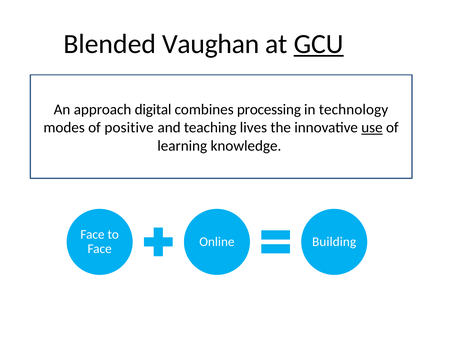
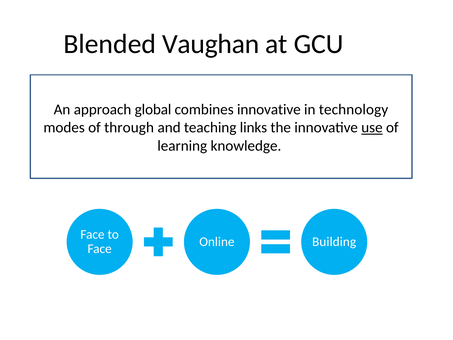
GCU underline: present -> none (319, 44)
digital: digital -> global (153, 109)
combines processing: processing -> innovative (269, 109)
positive: positive -> through (129, 128)
lives: lives -> links (253, 128)
